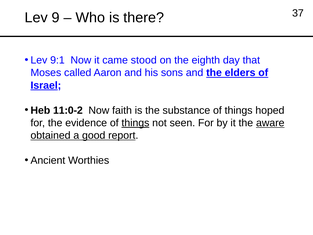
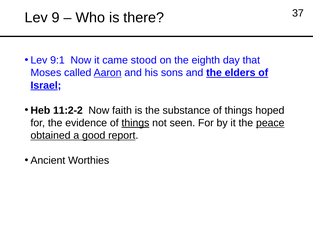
Aaron underline: none -> present (108, 73)
11:0-2: 11:0-2 -> 11:2-2 (68, 110)
aware: aware -> peace (270, 123)
